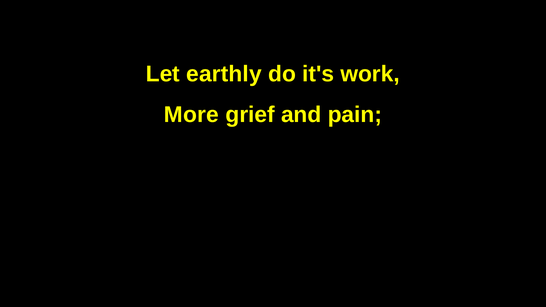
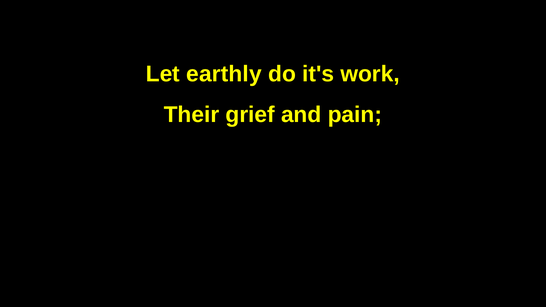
More: More -> Their (191, 115)
